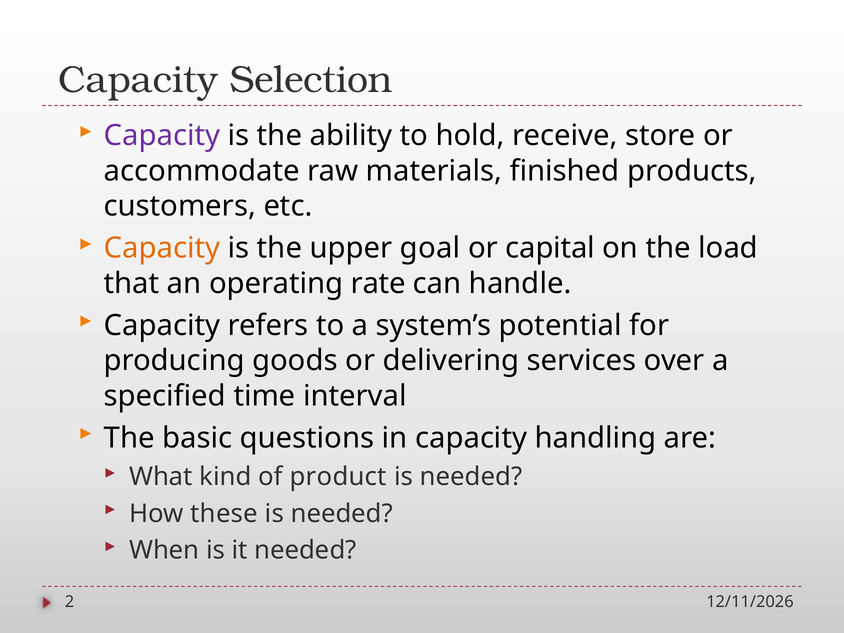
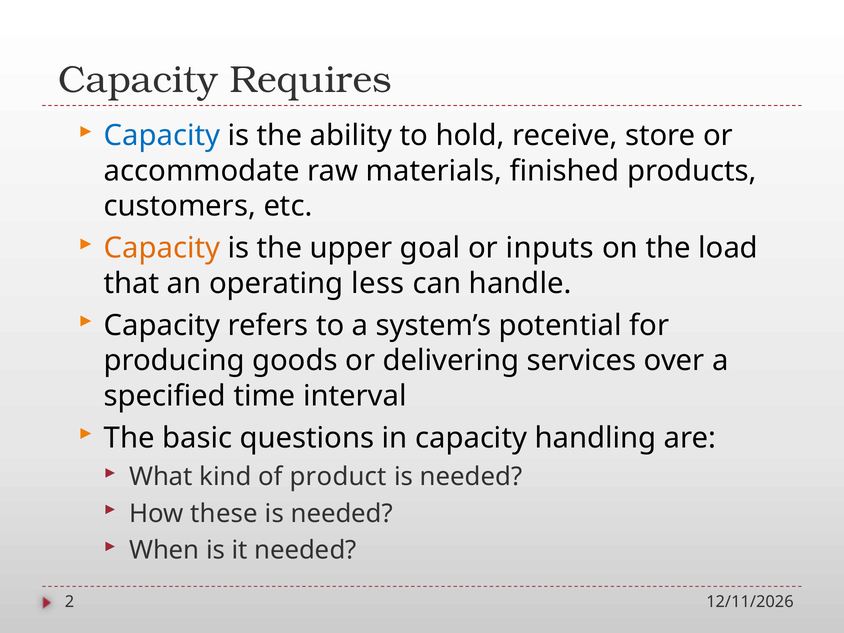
Selection: Selection -> Requires (311, 80)
Capacity colour: purple -> blue (162, 136)
capital: capital -> inputs (550, 248)
rate: rate -> less (378, 283)
